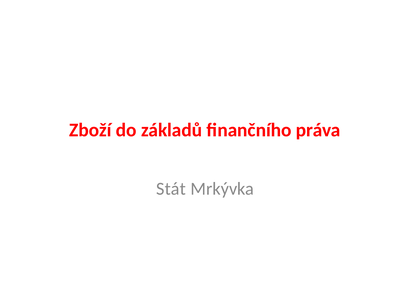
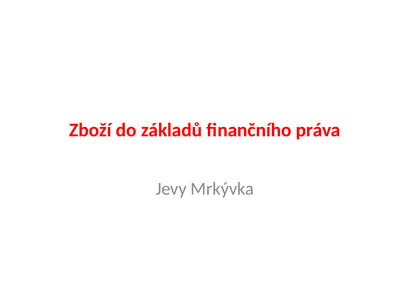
Stát: Stát -> Jevy (171, 189)
